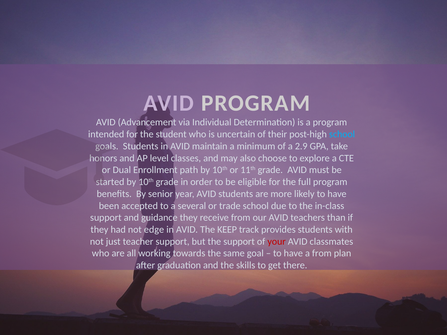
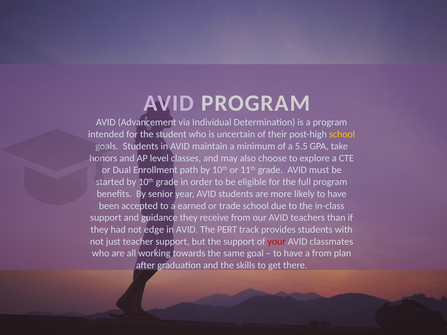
school colour: light blue -> yellow (342, 134)
2.9: 2.9 -> 5.5 (301, 146)
several: several -> earned (192, 206)
KEEP: KEEP -> PERT (227, 230)
